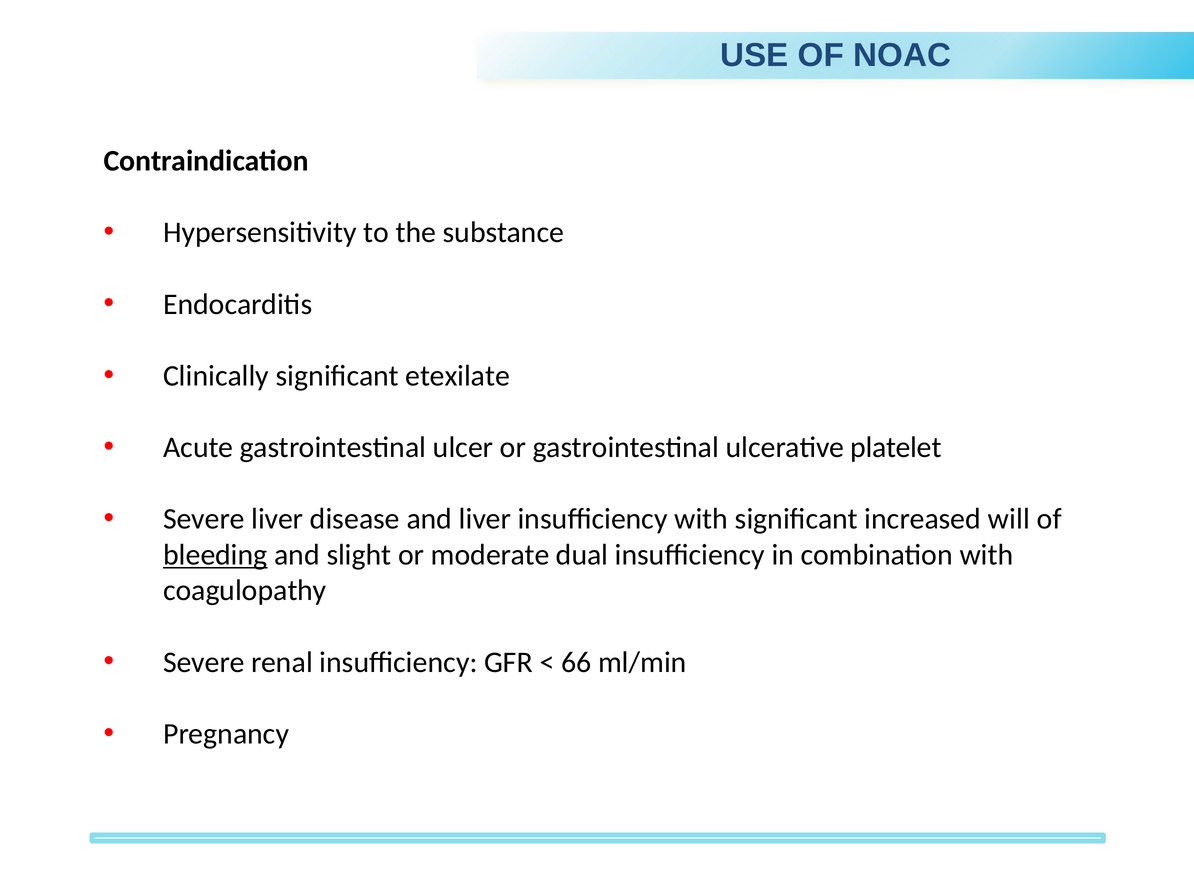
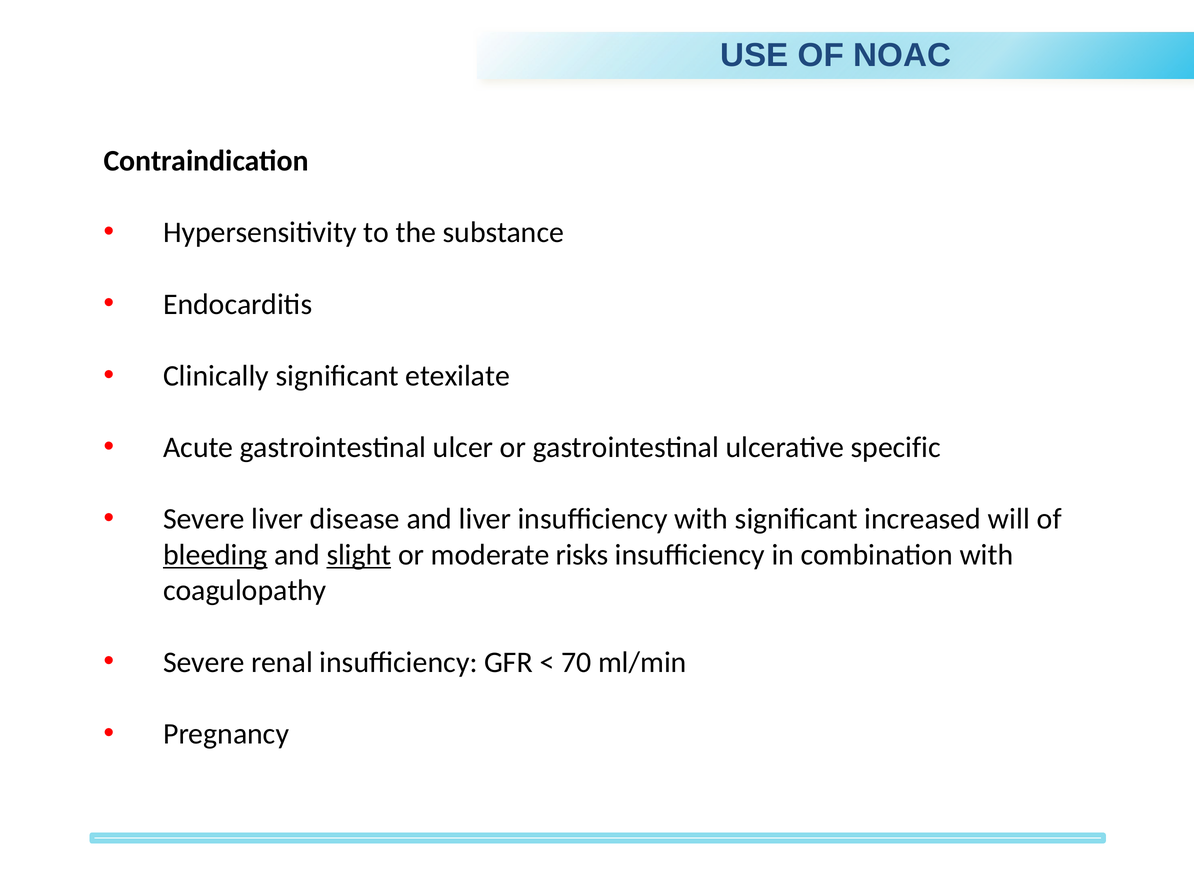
platelet: platelet -> specific (896, 448)
slight underline: none -> present (359, 555)
dual: dual -> risks (582, 555)
66: 66 -> 70 (576, 663)
